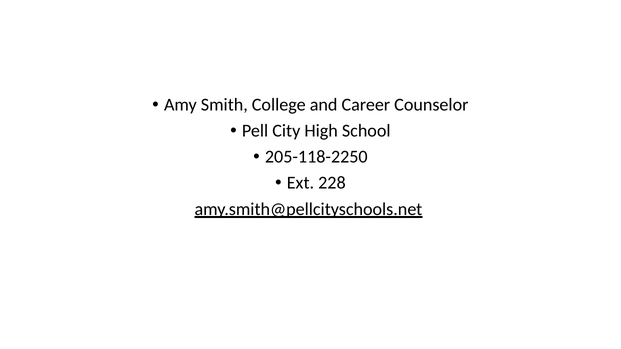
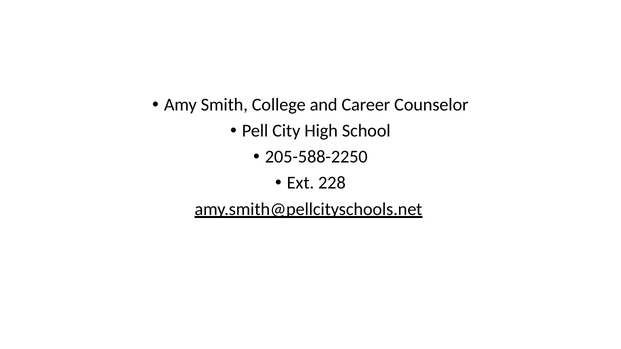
205-118-2250: 205-118-2250 -> 205-588-2250 (316, 157)
